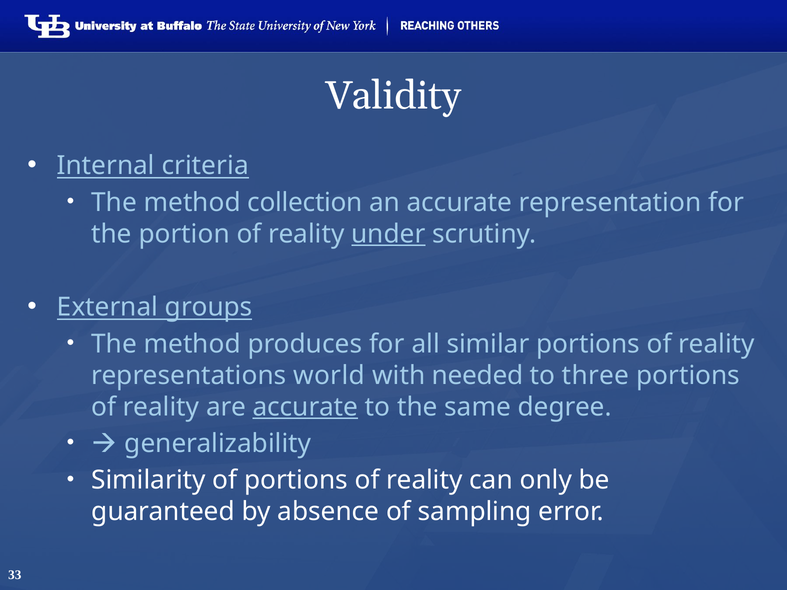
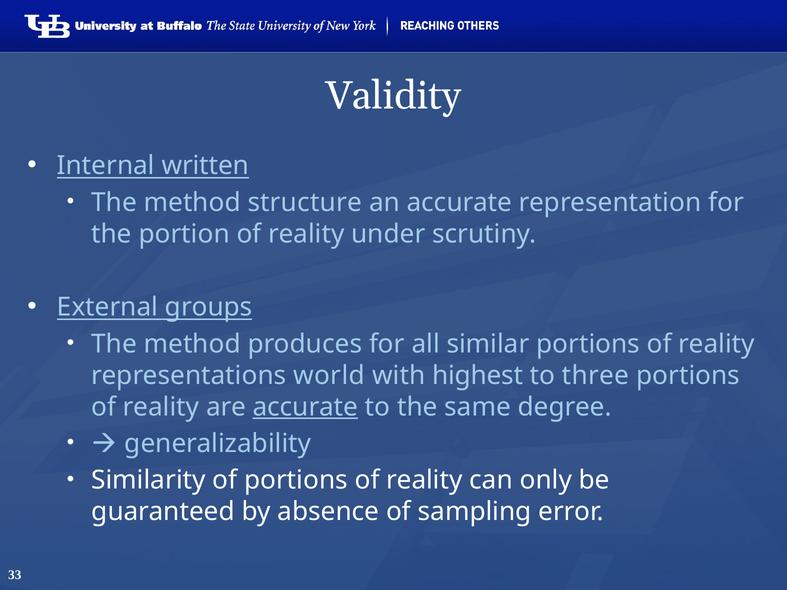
criteria: criteria -> written (205, 166)
collection: collection -> structure (305, 202)
under underline: present -> none (388, 234)
needed: needed -> highest (478, 376)
